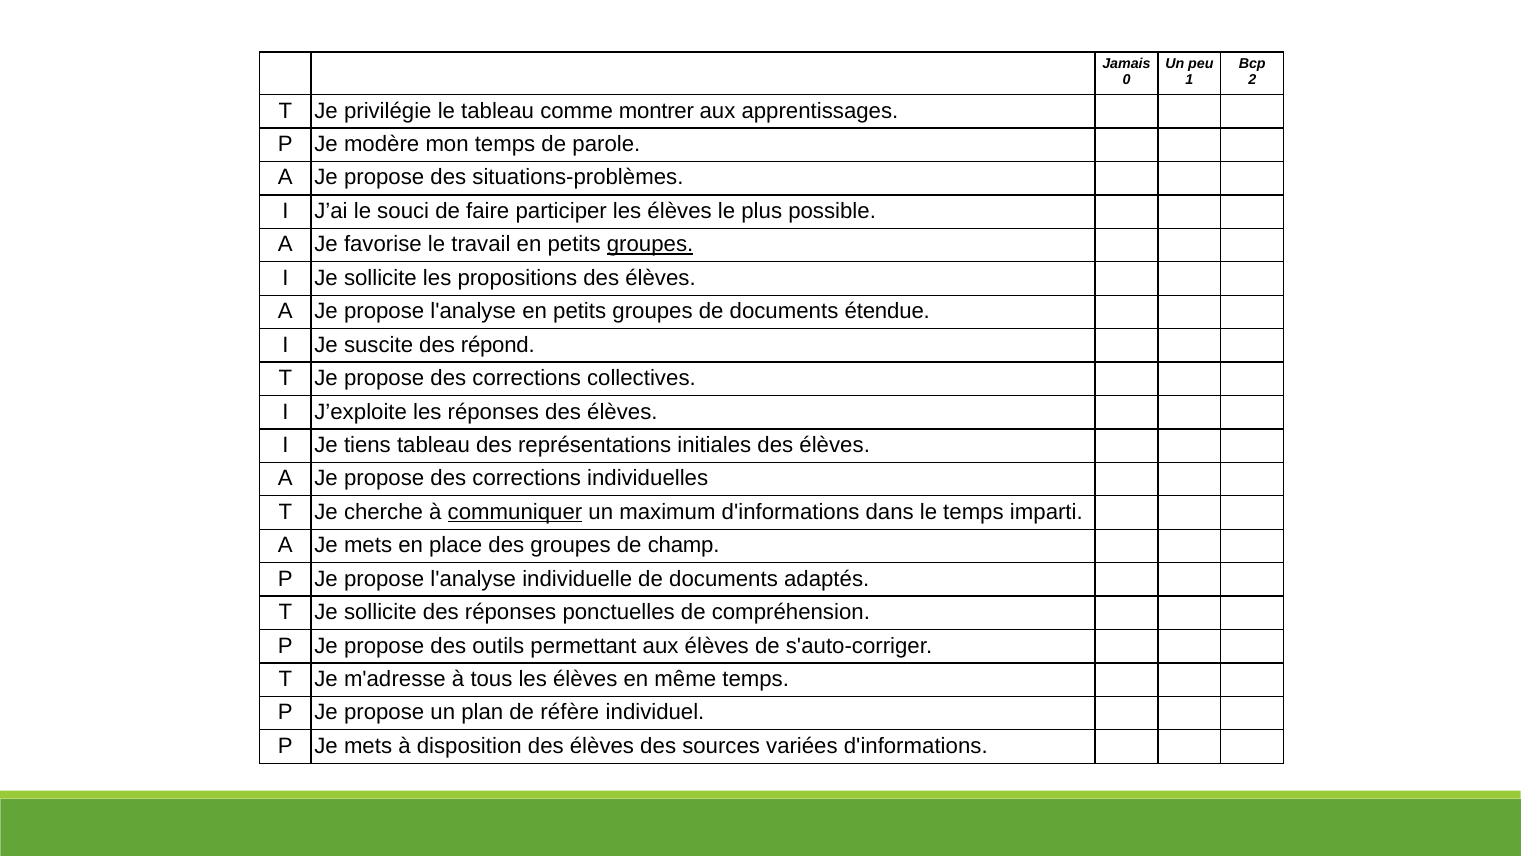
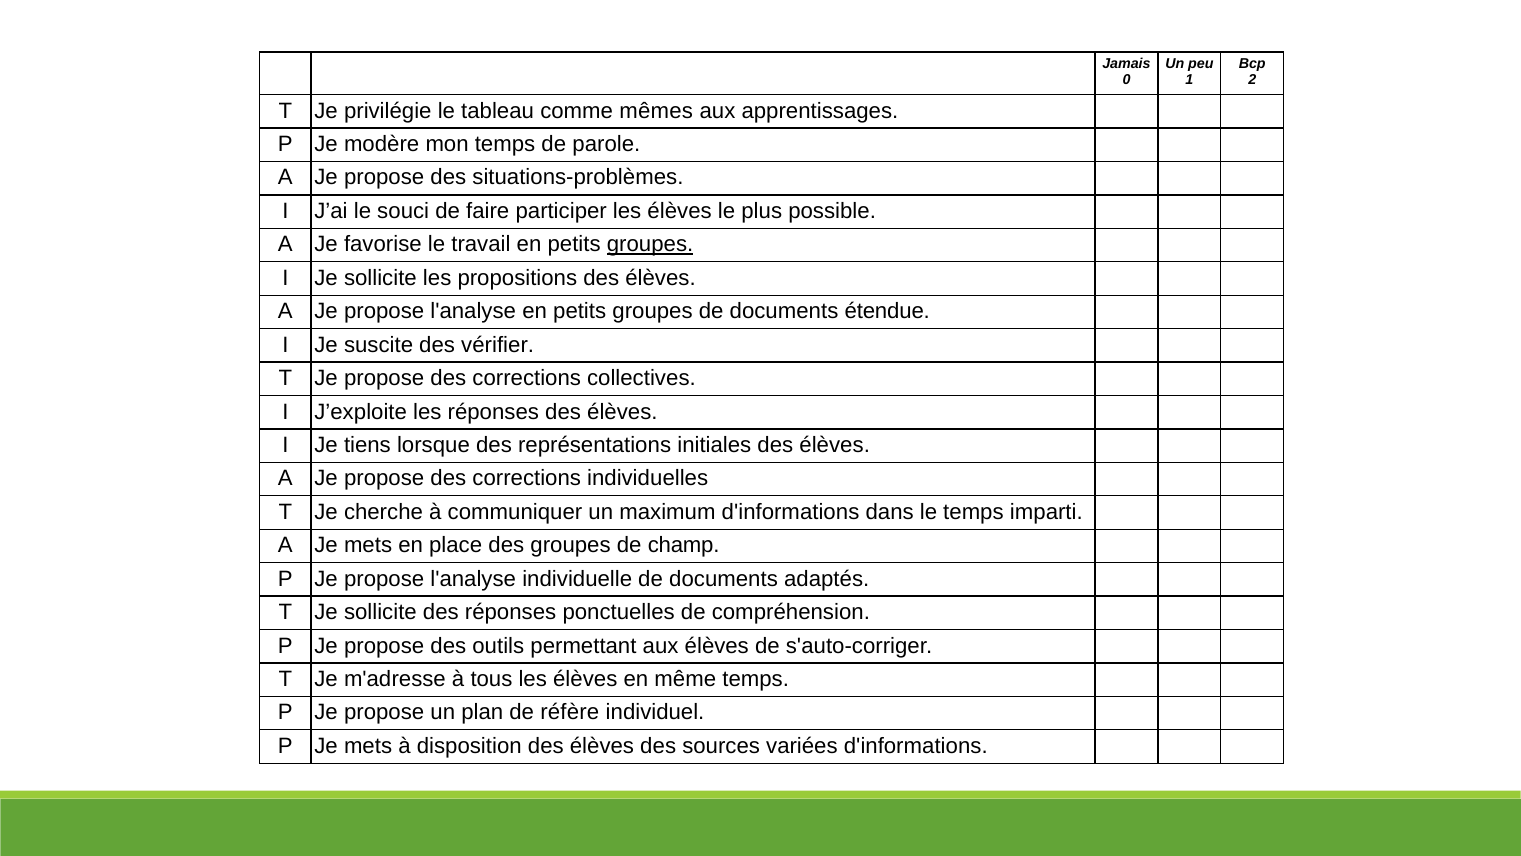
montrer: montrer -> mêmes (656, 111)
répond: répond -> vérifier (498, 345)
tiens tableau: tableau -> lorsque (433, 445)
communiquer underline: present -> none (515, 512)
